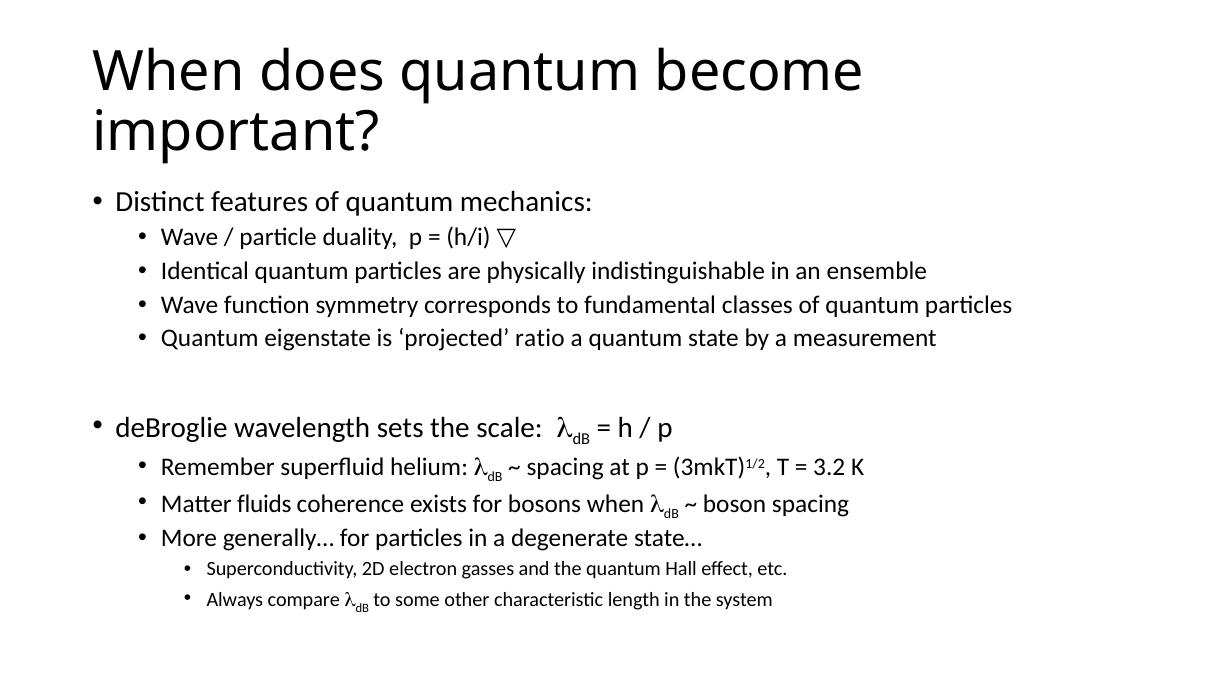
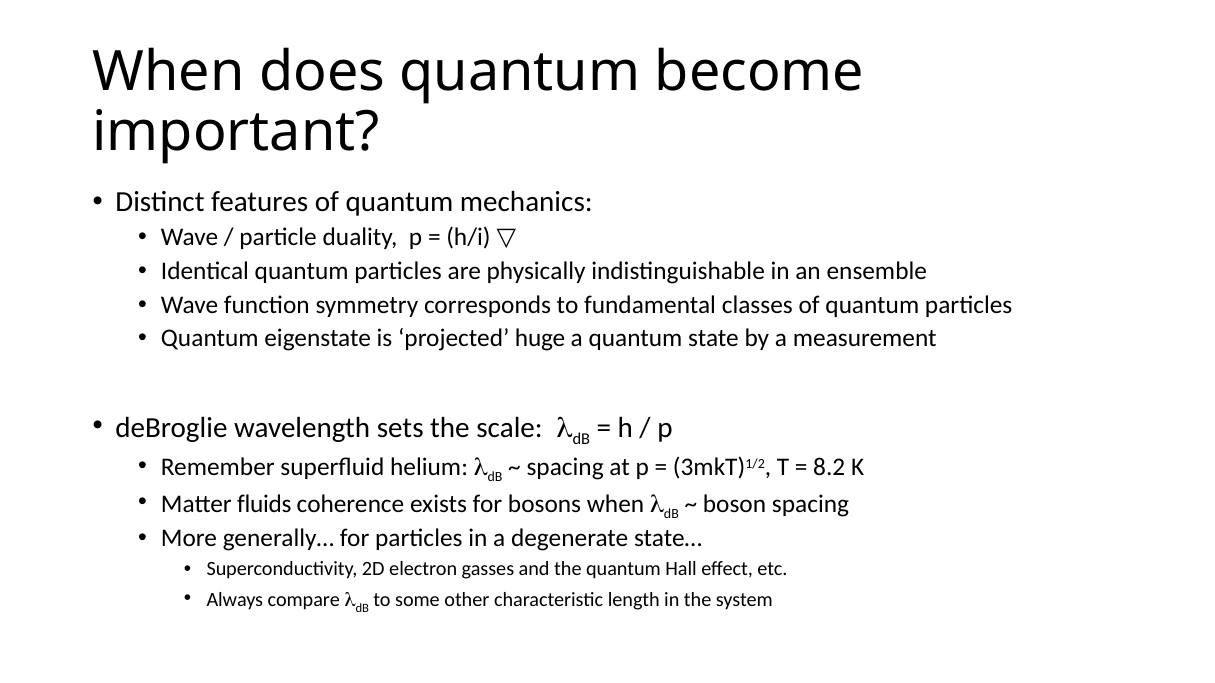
ratio: ratio -> huge (540, 339)
3.2: 3.2 -> 8.2 (829, 467)
